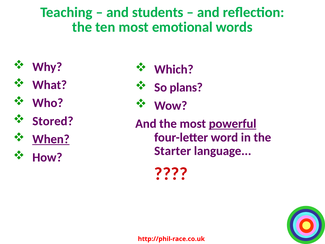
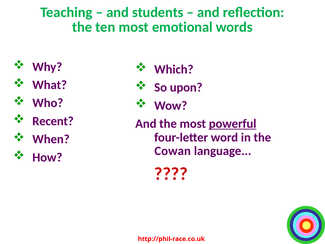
plans: plans -> upon (186, 87)
Stored: Stored -> Recent (53, 121)
When underline: present -> none (51, 139)
Starter: Starter -> Cowan (173, 151)
